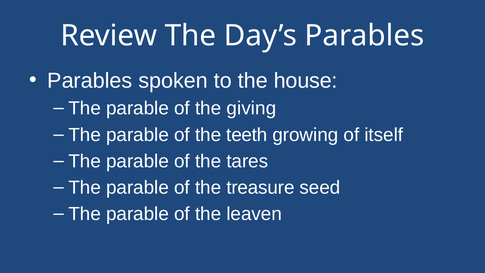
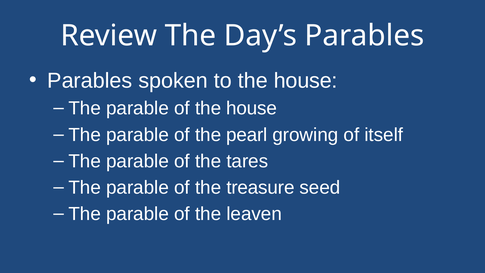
of the giving: giving -> house (252, 108)
teeth: teeth -> pearl (247, 135)
